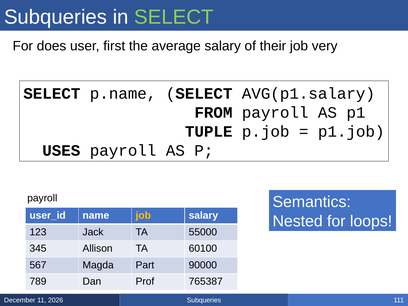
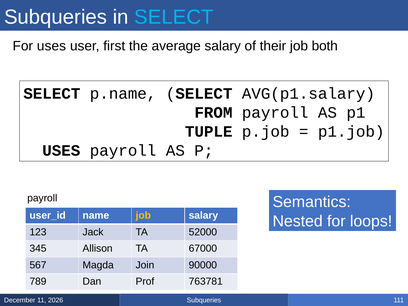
SELECT colour: light green -> light blue (174, 17)
For does: does -> uses (51, 46)
very: very -> both (325, 46)
55000: 55000 -> 52000 (203, 232)
60100: 60100 -> 67000 (203, 249)
Part: Part -> Join (145, 265)
765387: 765387 -> 763781 (206, 282)
